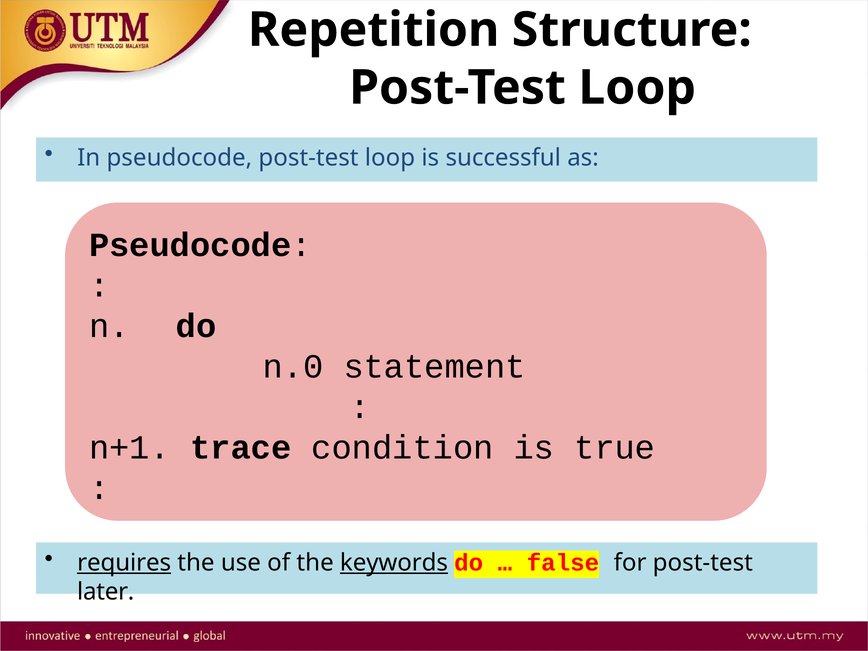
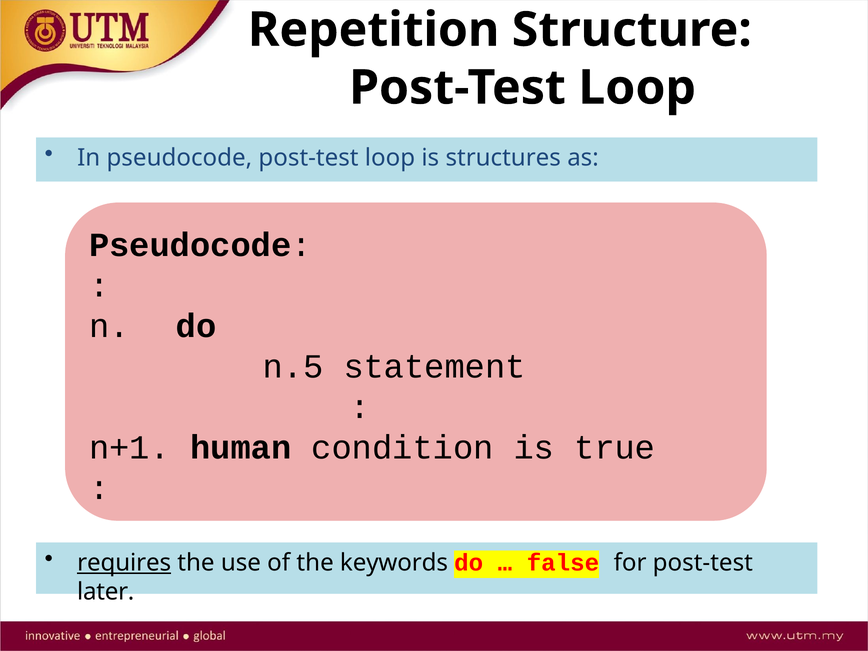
successful: successful -> structures (503, 158)
n.0: n.0 -> n.5 (293, 367)
trace: trace -> human (241, 448)
keywords underline: present -> none (394, 563)
